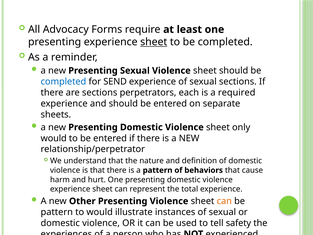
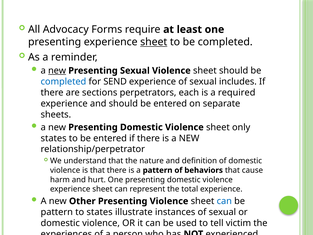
new underline: none -> present (57, 71)
sexual sections: sections -> includes (238, 81)
would: would -> states (54, 138)
can colour: orange -> blue (224, 201)
to would: would -> states (100, 212)
safety: safety -> victim (238, 223)
